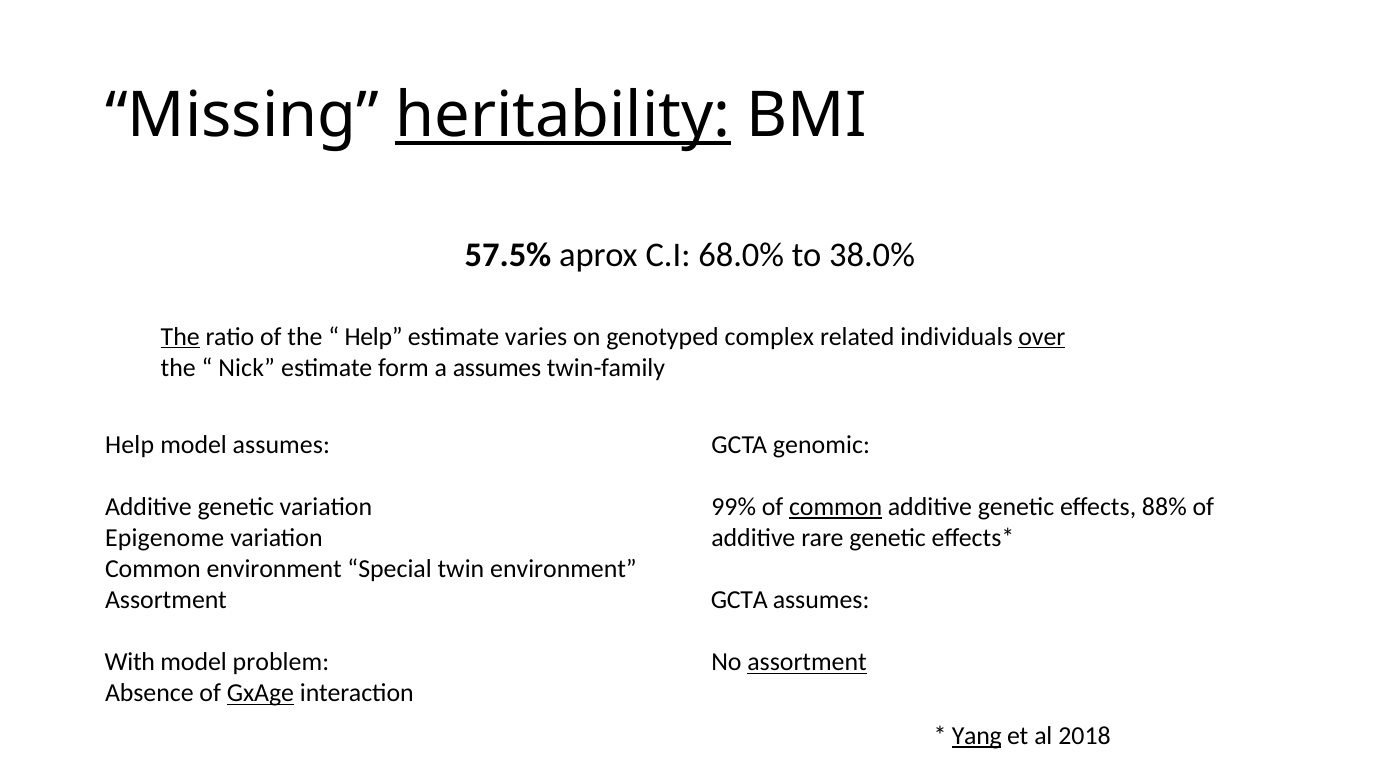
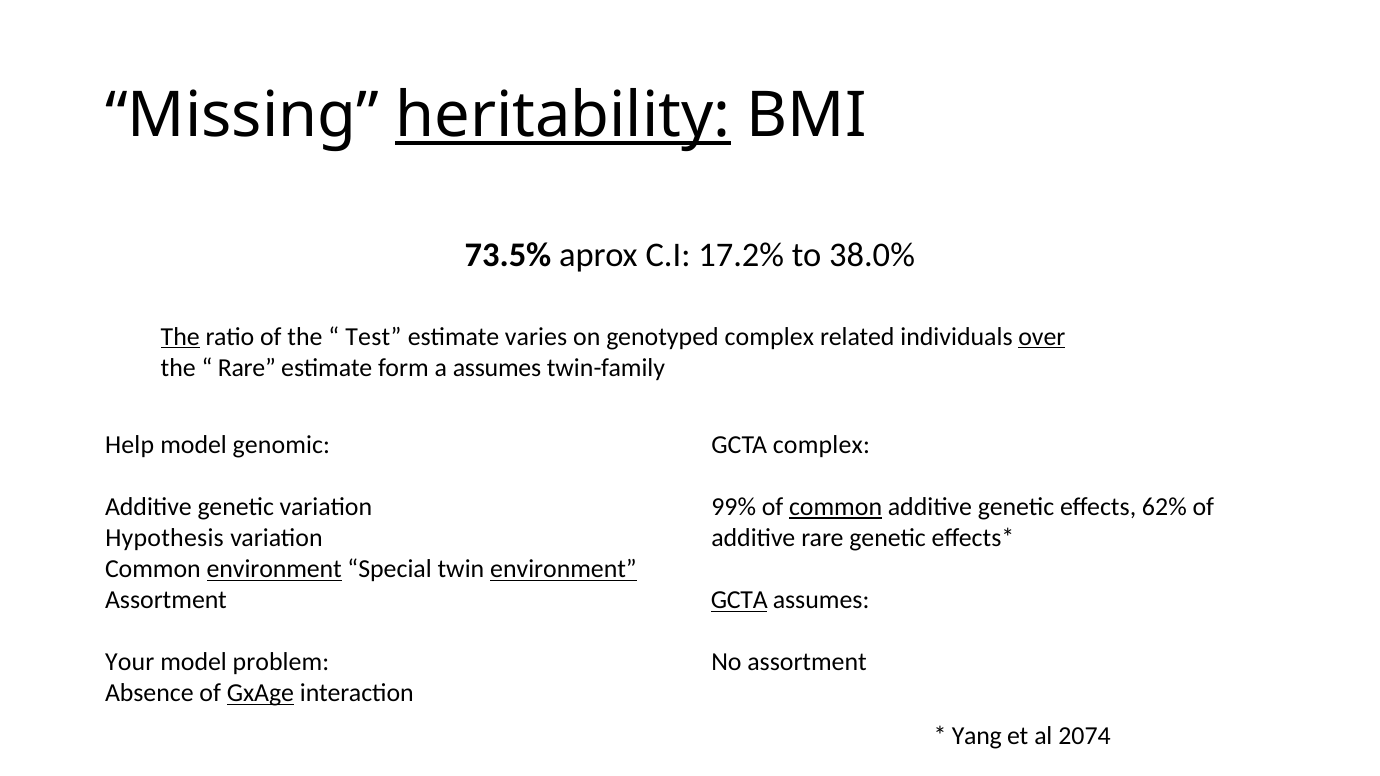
57.5%: 57.5% -> 73.5% (508, 255)
68.0%: 68.0% -> 17.2% (741, 255)
Help: Help -> Test (373, 337)
Nick: Nick -> Rare (247, 368)
model assumes: assumes -> genomic (281, 445)
GCTA genomic: genomic -> complex (821, 445)
88%: 88% -> 62% (1164, 507)
Epigenome: Epigenome -> Hypothesis (165, 538)
environment underline: none -> present (274, 569)
environment underline: none -> present (564, 569)
GCTA underline: none -> present (739, 600)
With: With -> Your (130, 663)
assortment underline: present -> none (807, 663)
Yang underline: present -> none (977, 736)
2018: 2018 -> 2074 (1085, 736)
